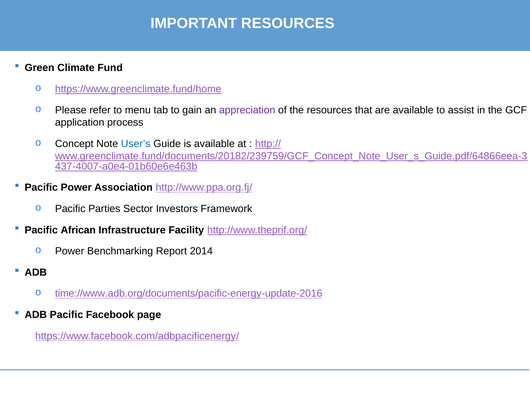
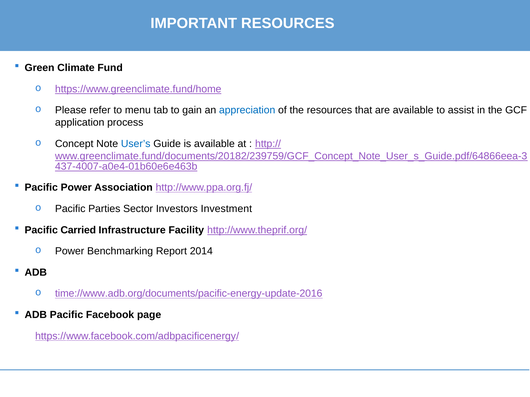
appreciation colour: purple -> blue (247, 110)
Framework: Framework -> Investment (226, 209)
African: African -> Carried (78, 230)
